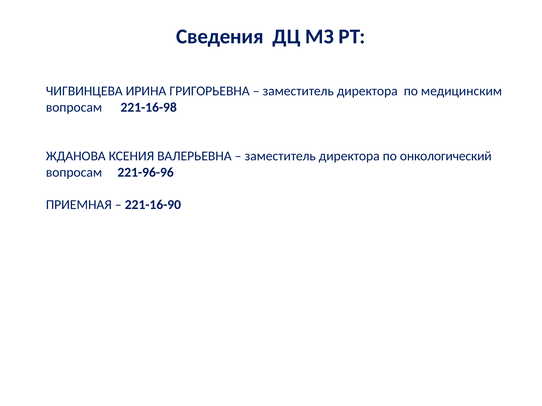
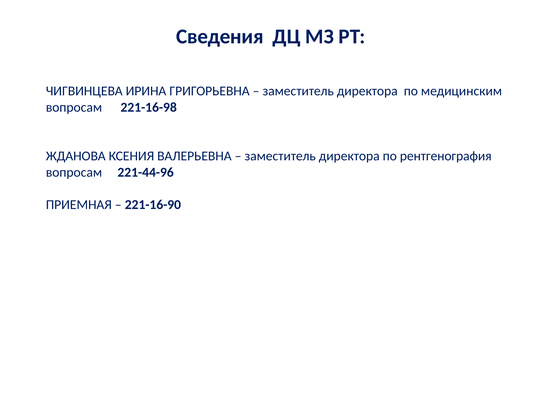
онкологический: онкологический -> рентгенография (446, 156)
221-96-96: 221-96-96 -> 221-44-96 (146, 172)
